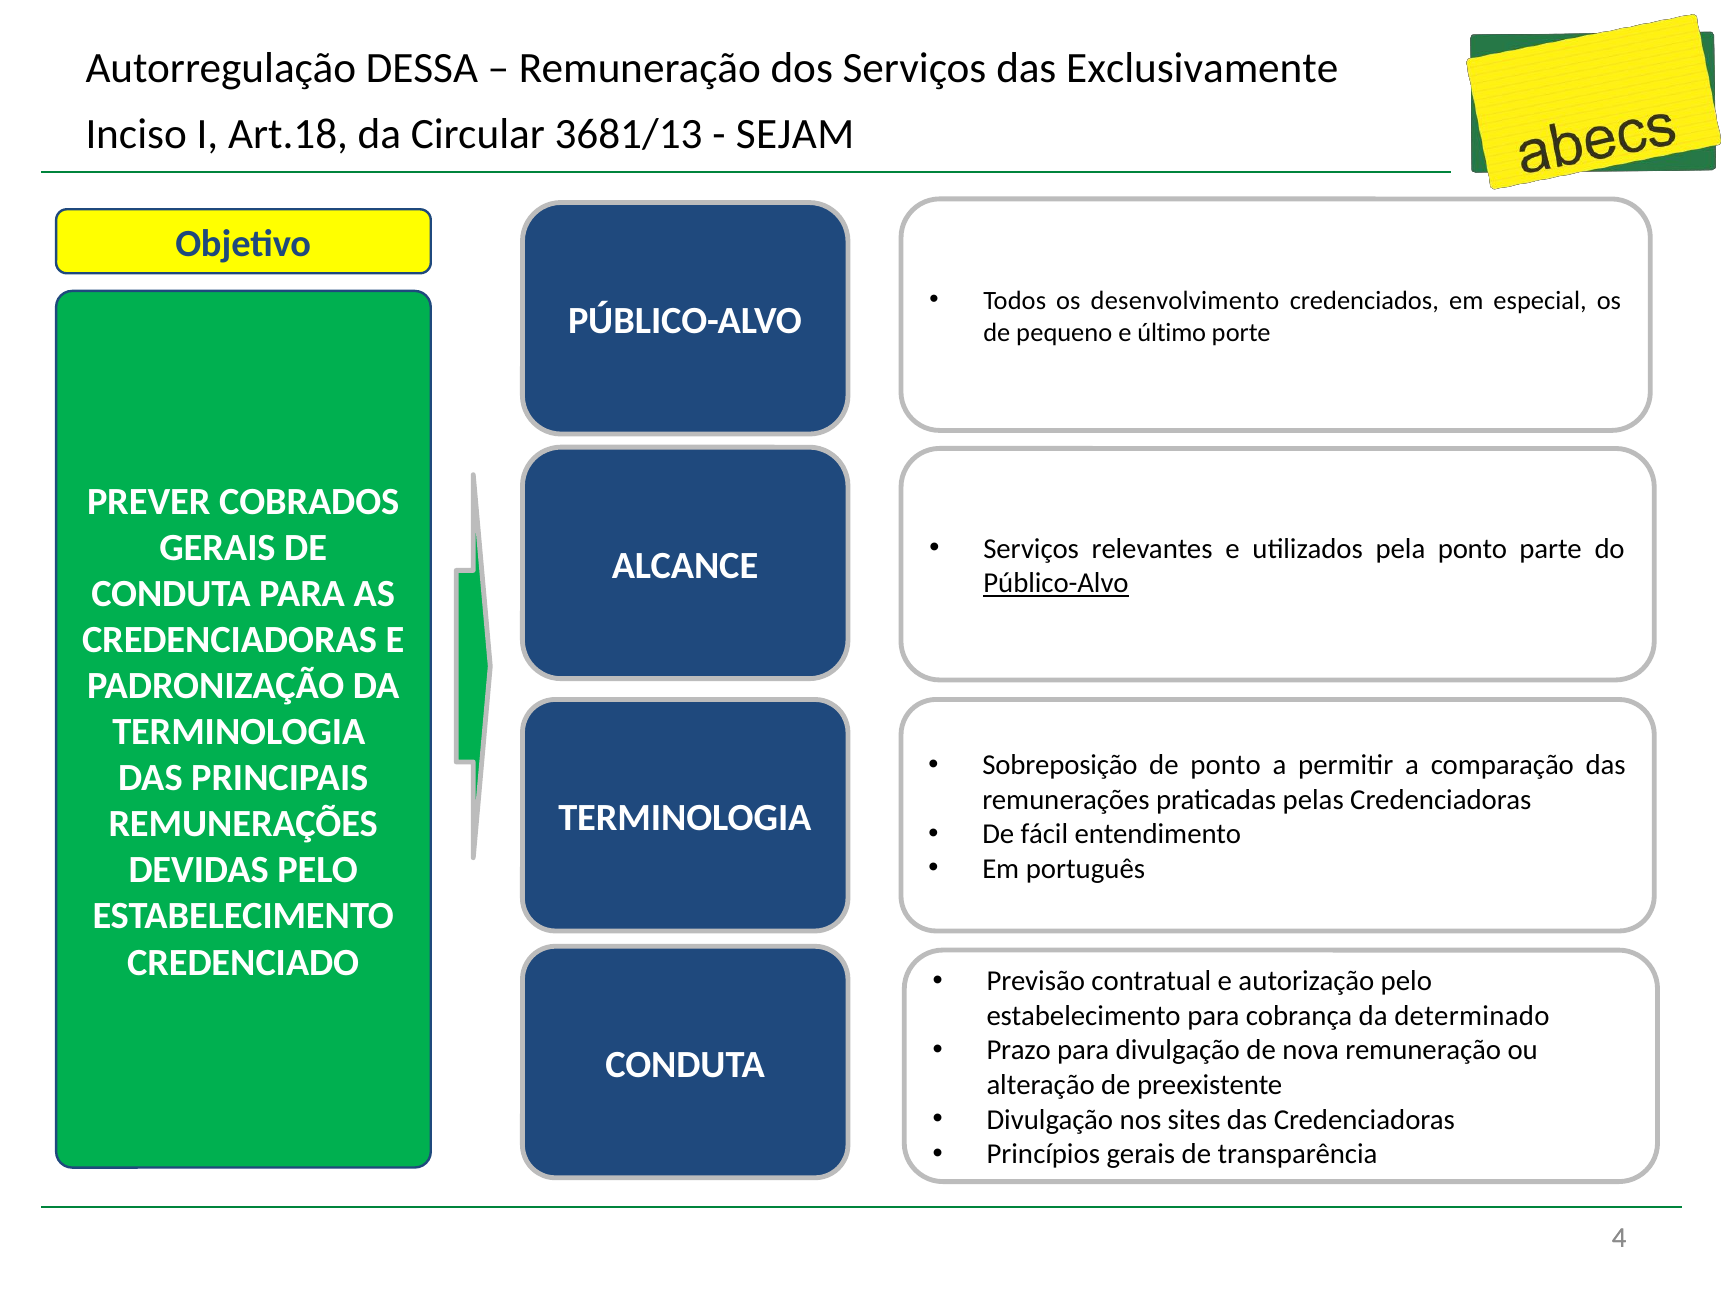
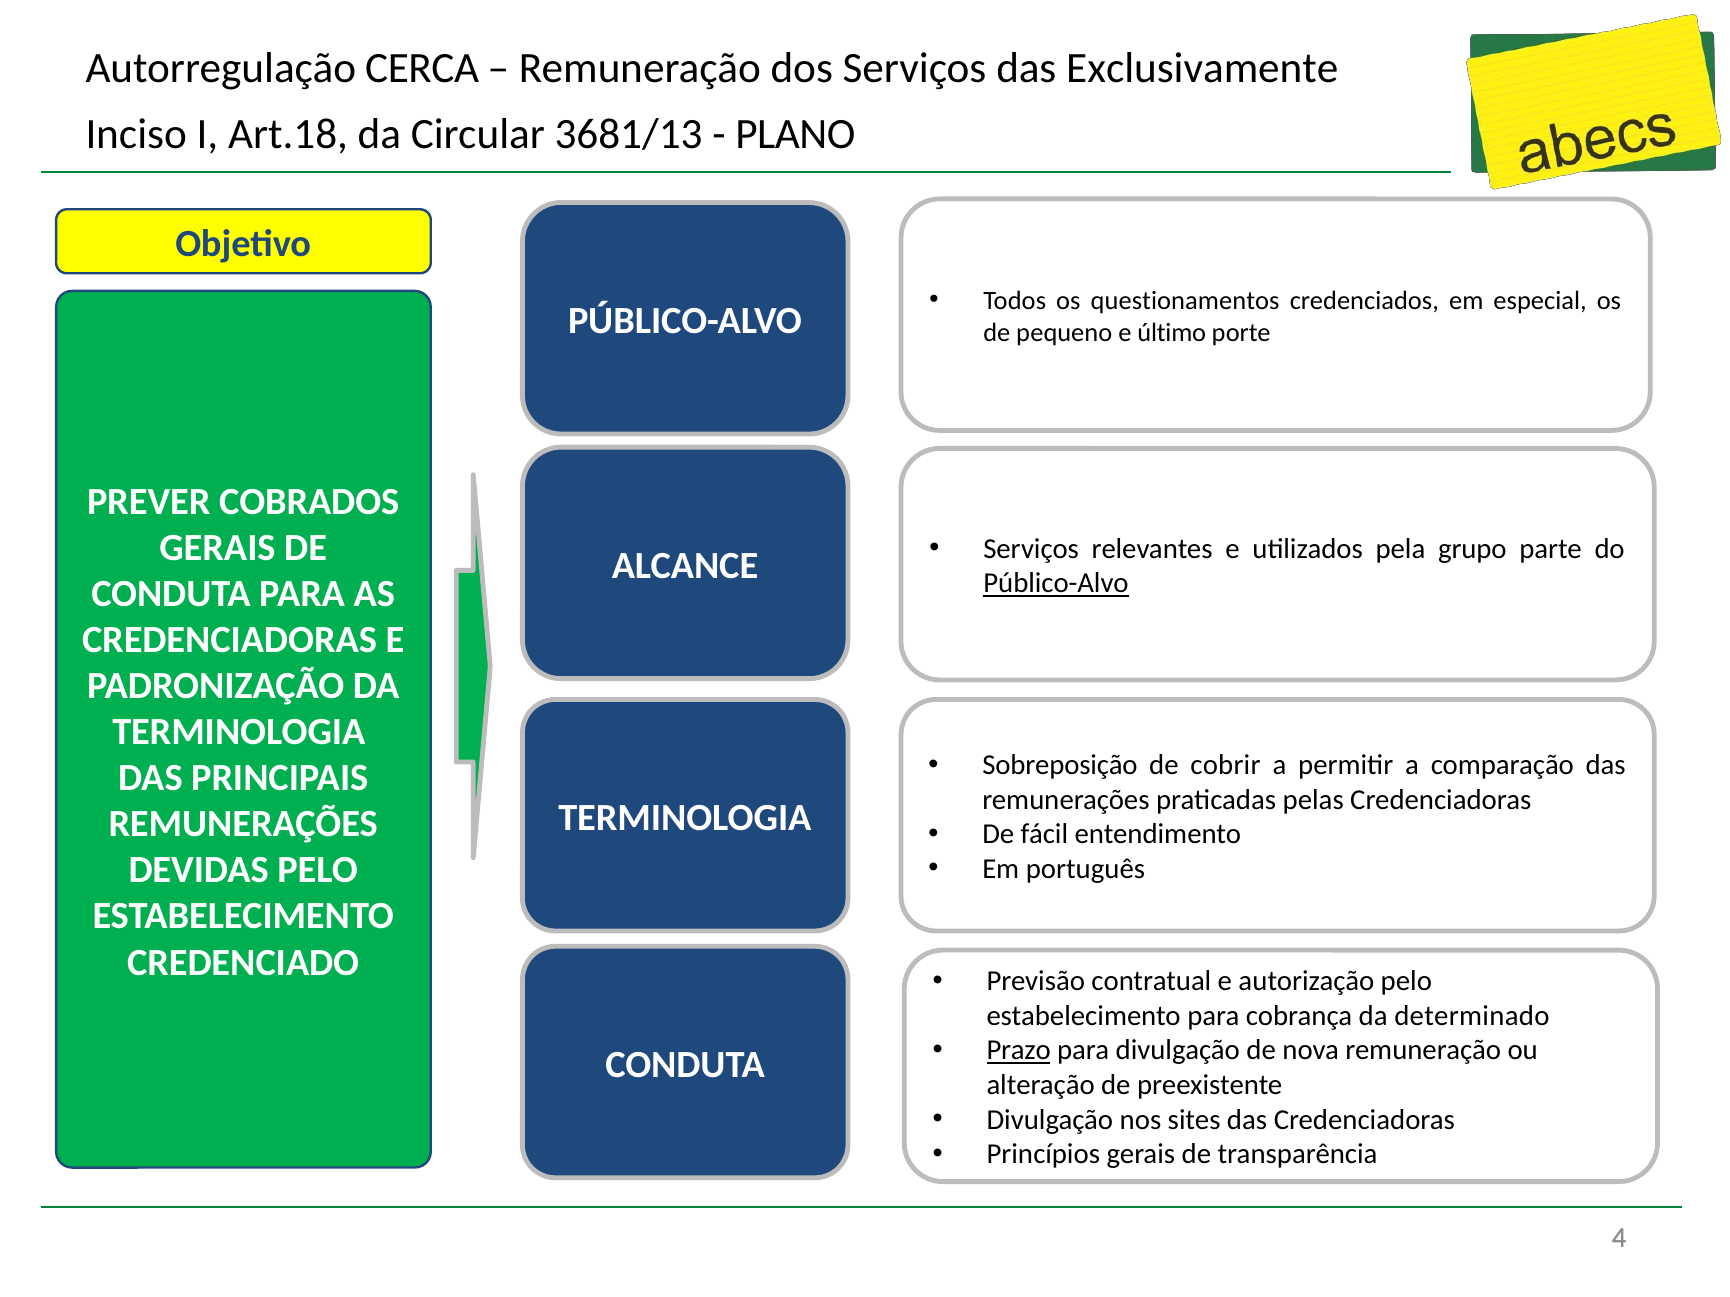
DESSA: DESSA -> CERCA (422, 68)
SEJAM: SEJAM -> PLANO (795, 135)
desenvolvimento: desenvolvimento -> questionamentos (1185, 301)
pela ponto: ponto -> grupo (1472, 549)
de ponto: ponto -> cobrir (1226, 766)
Prazo underline: none -> present (1019, 1051)
